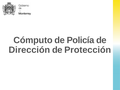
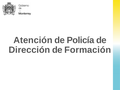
Cómputo: Cómputo -> Atención (33, 40)
Protección: Protección -> Formación (88, 50)
